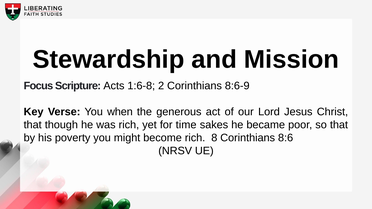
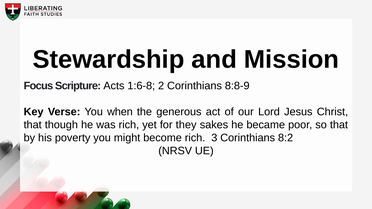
8:6-9: 8:6-9 -> 8:8-9 (237, 86)
time: time -> they (186, 125)
8: 8 -> 3 (214, 138)
8:6: 8:6 -> 8:2 (286, 138)
